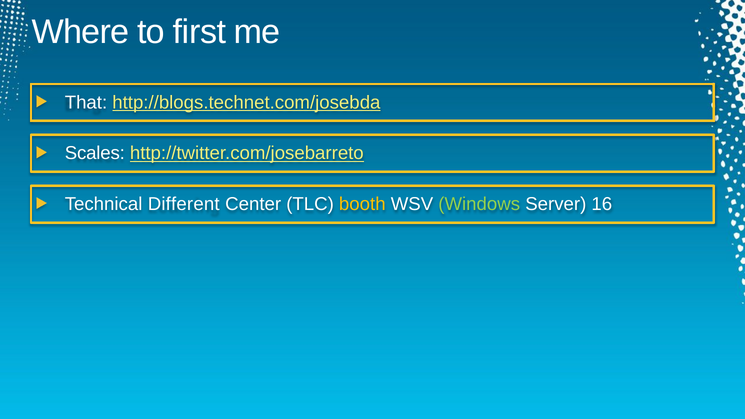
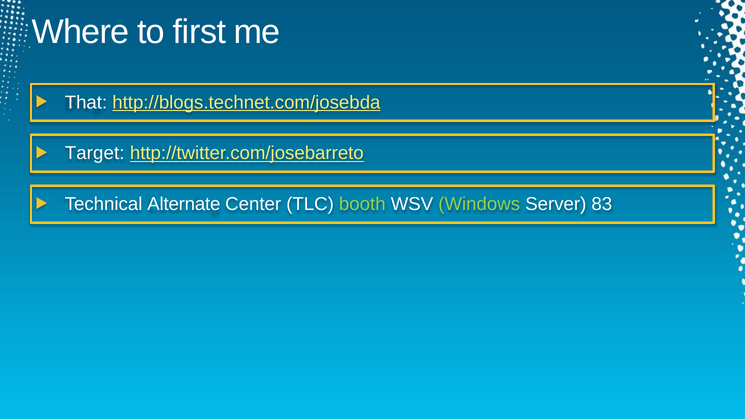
Scales: Scales -> Target (95, 153)
Different: Different -> Alternate (184, 204)
booth colour: yellow -> light green (362, 204)
16: 16 -> 83 (602, 204)
